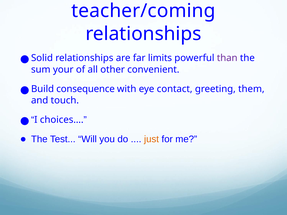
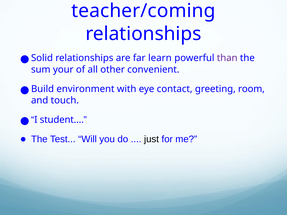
limits: limits -> learn (160, 58)
consequence: consequence -> environment (85, 89)
them: them -> room (251, 89)
choices…: choices… -> student… (62, 120)
just colour: orange -> black (151, 139)
